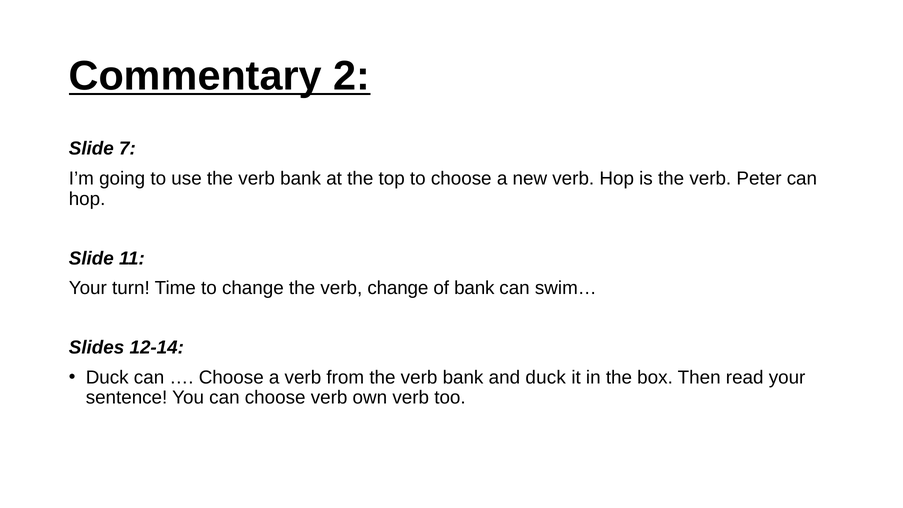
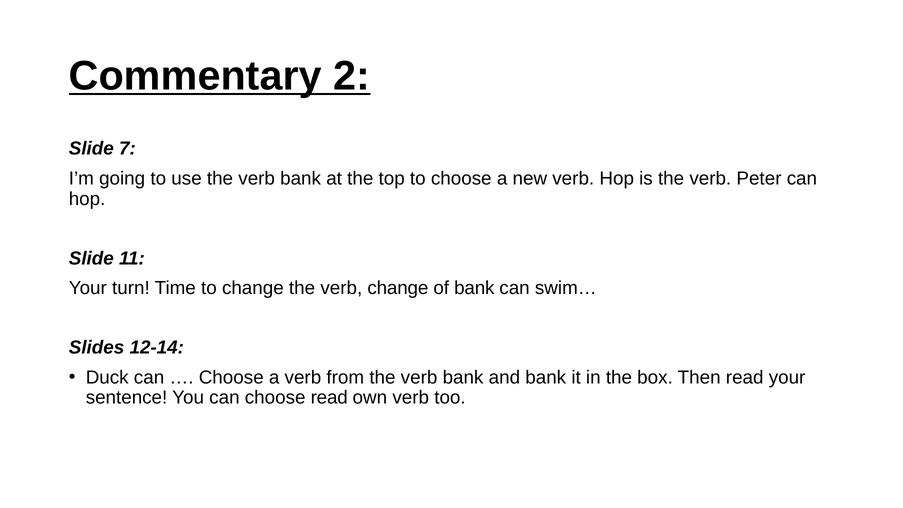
and duck: duck -> bank (546, 377)
choose verb: verb -> read (329, 398)
